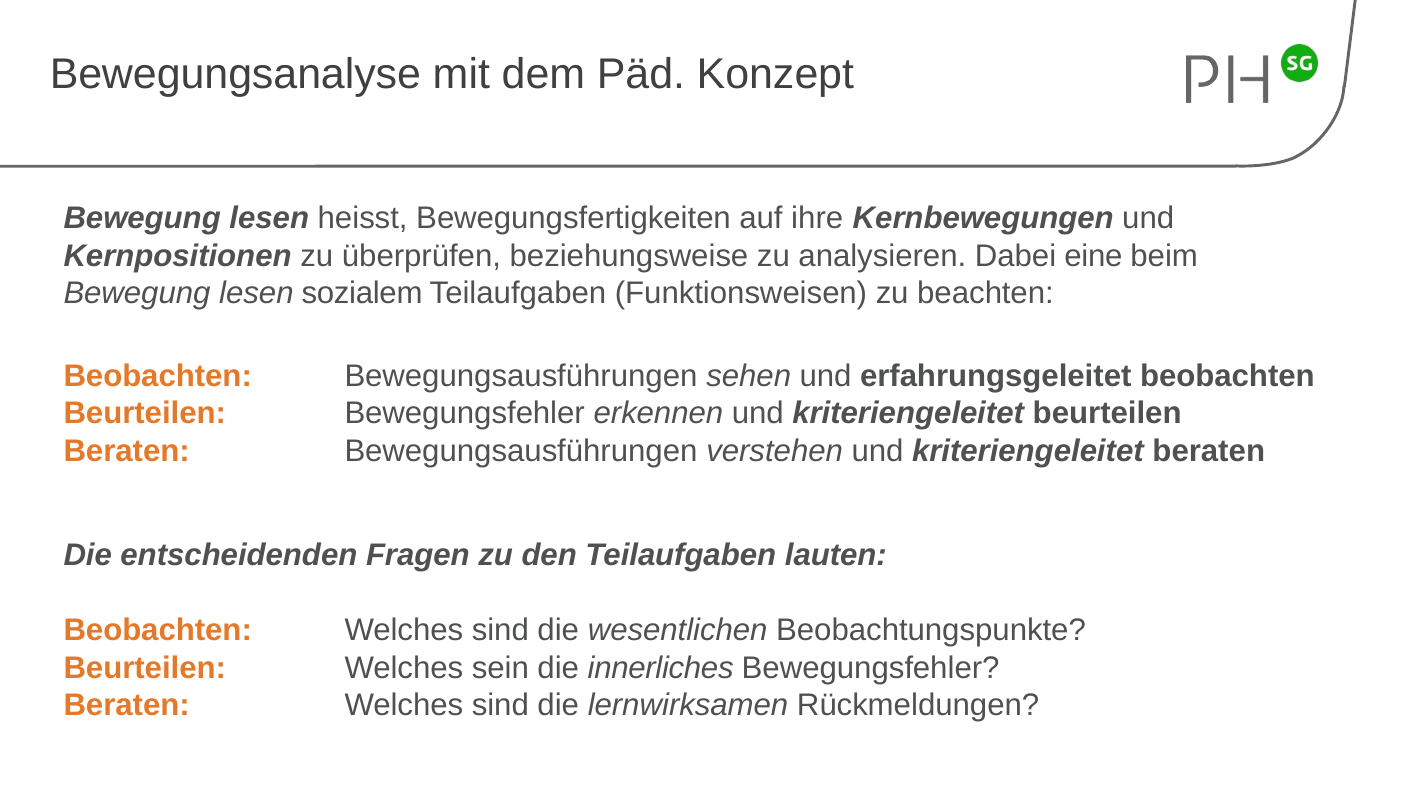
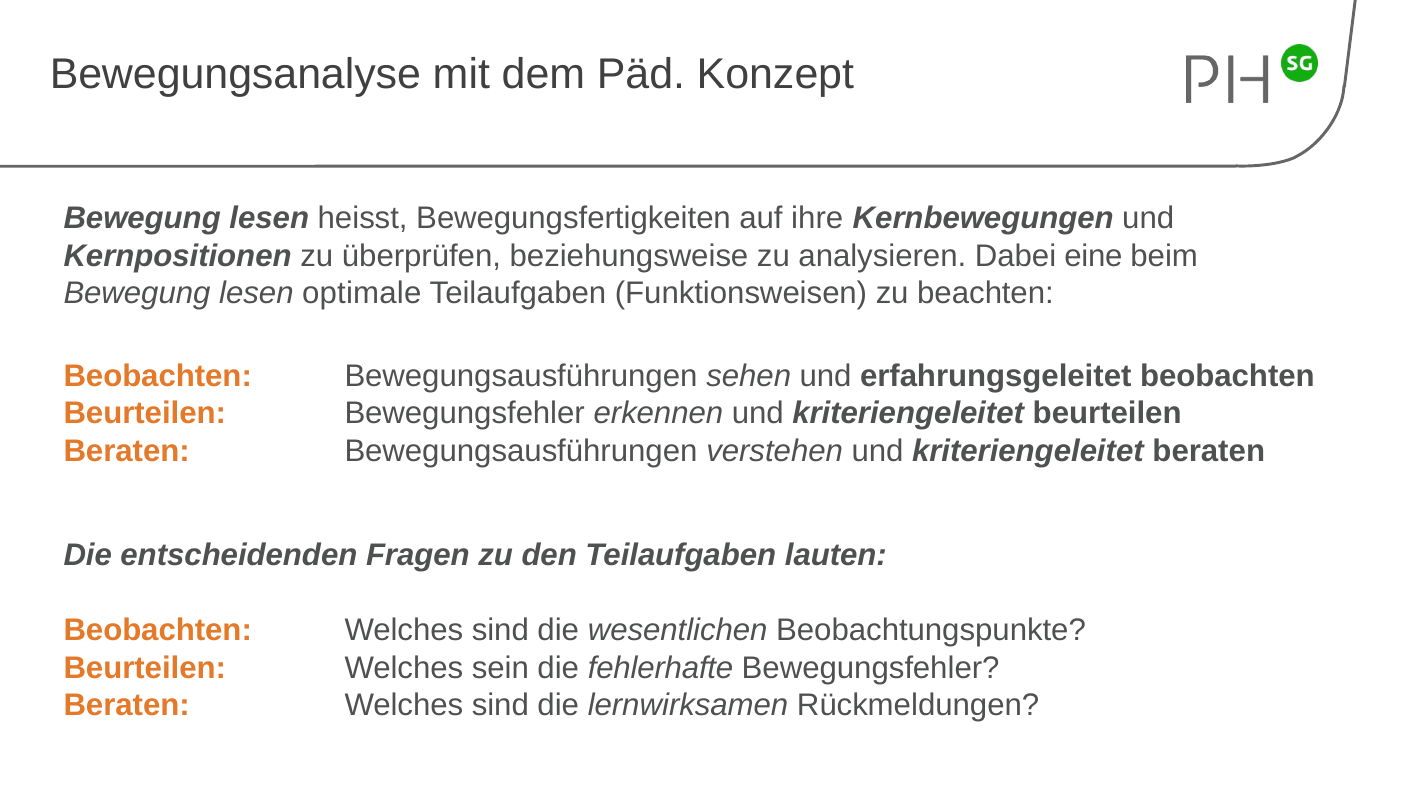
sozialem: sozialem -> optimale (362, 293)
innerliches: innerliches -> fehlerhafte (661, 668)
